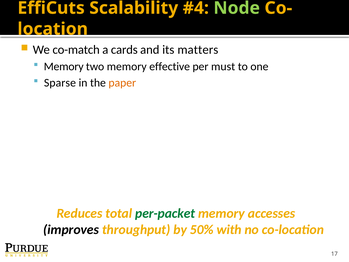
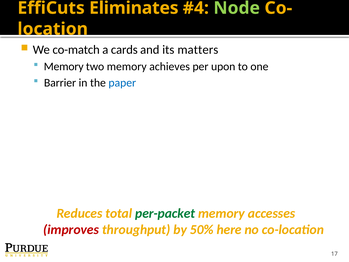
Scalability: Scalability -> Eliminates (134, 8)
effective: effective -> achieves (170, 67)
must: must -> upon (223, 67)
Sparse: Sparse -> Barrier (60, 83)
paper colour: orange -> blue (122, 83)
improves colour: black -> red (71, 229)
with: with -> here (229, 229)
